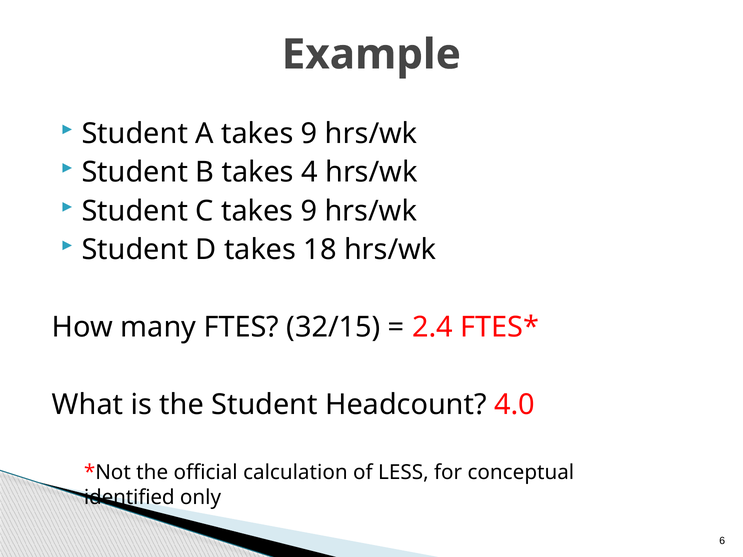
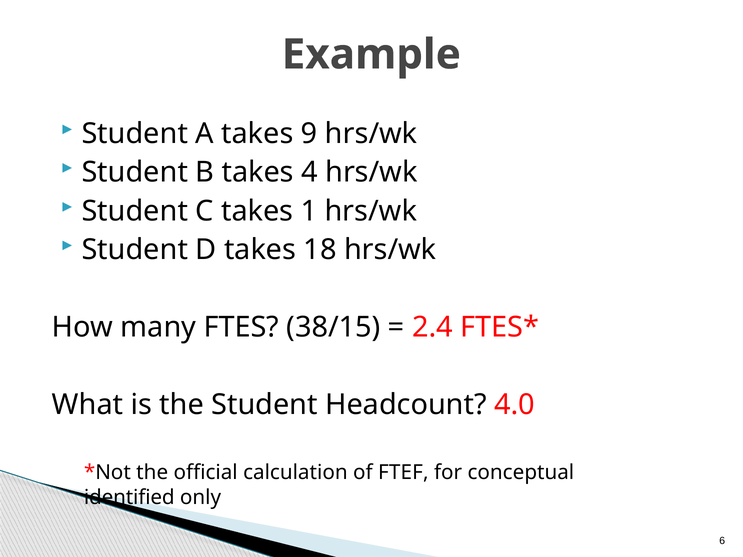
C takes 9: 9 -> 1 (309, 211)
32/15: 32/15 -> 38/15 (333, 327)
LESS: LESS -> FTEF (403, 473)
